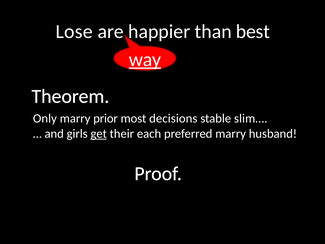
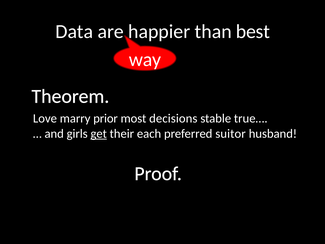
Lose: Lose -> Data (74, 31)
way underline: present -> none (145, 60)
Only: Only -> Love (45, 118)
slim…: slim… -> true… (251, 118)
preferred marry: marry -> suitor (231, 134)
